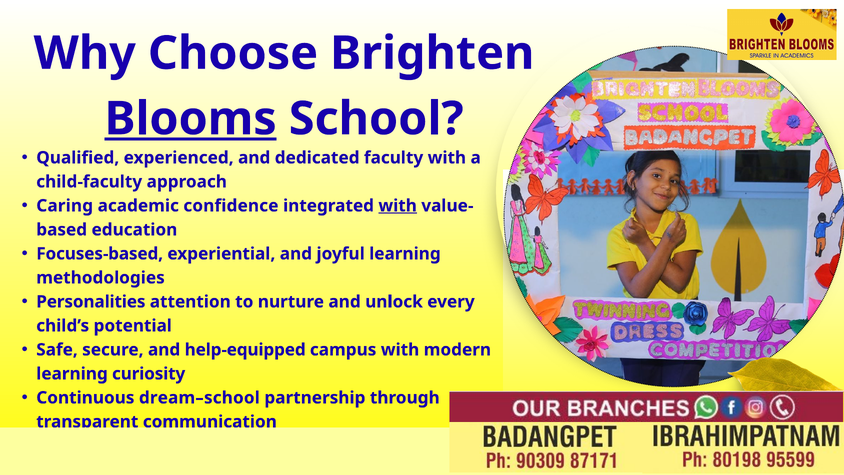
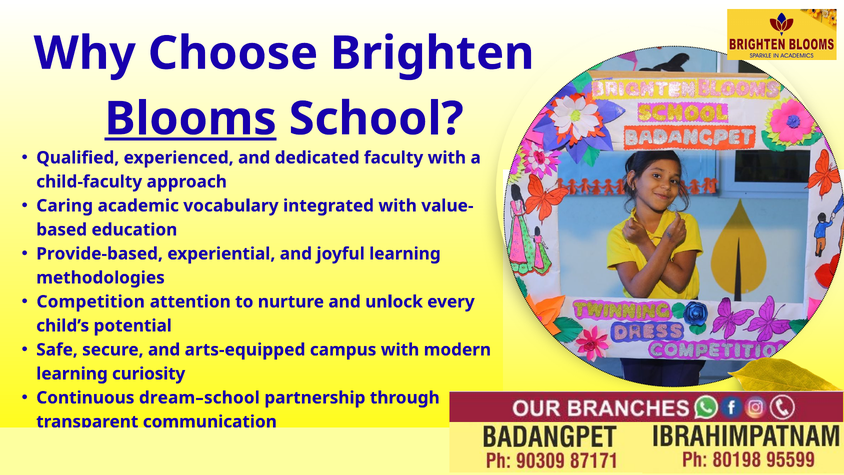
confidence: confidence -> vocabulary (231, 206)
with underline: present -> none (398, 206)
Focuses-based: Focuses-based -> Provide-based (100, 254)
Personalities: Personalities -> Competition (91, 302)
help-equipped: help-equipped -> arts-equipped (245, 350)
